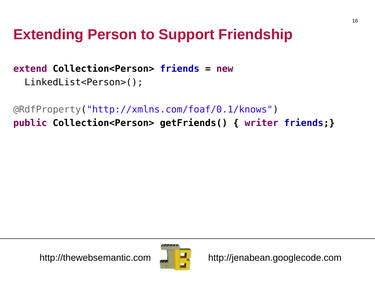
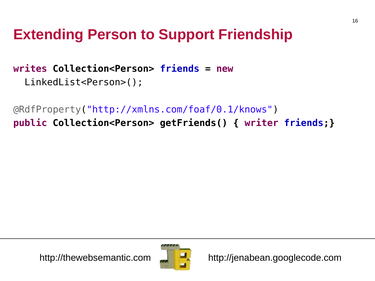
extend: extend -> writes (30, 69)
